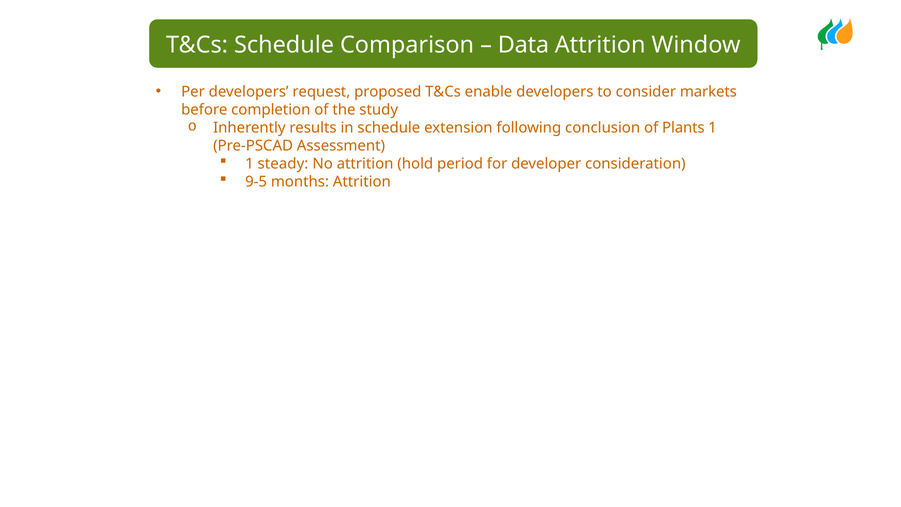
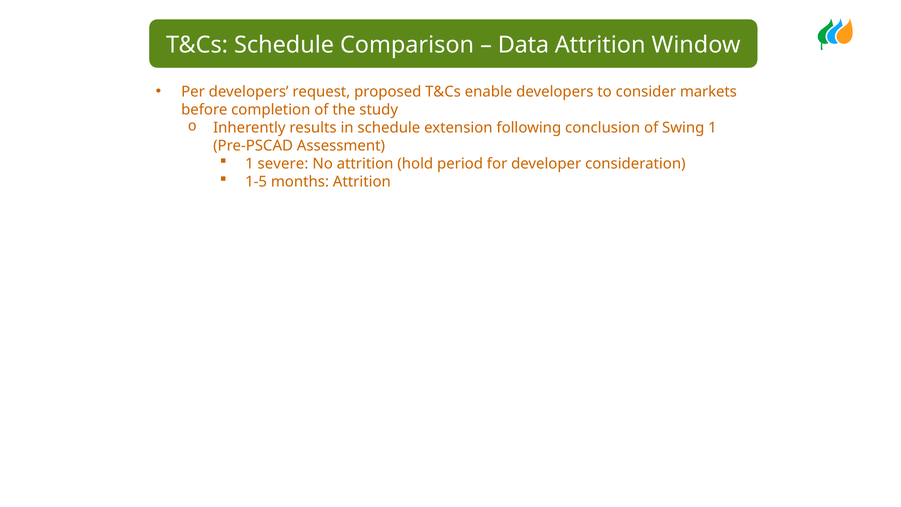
Plants: Plants -> Swing (683, 128)
steady: steady -> severe (283, 164)
9-5: 9-5 -> 1-5 (256, 182)
